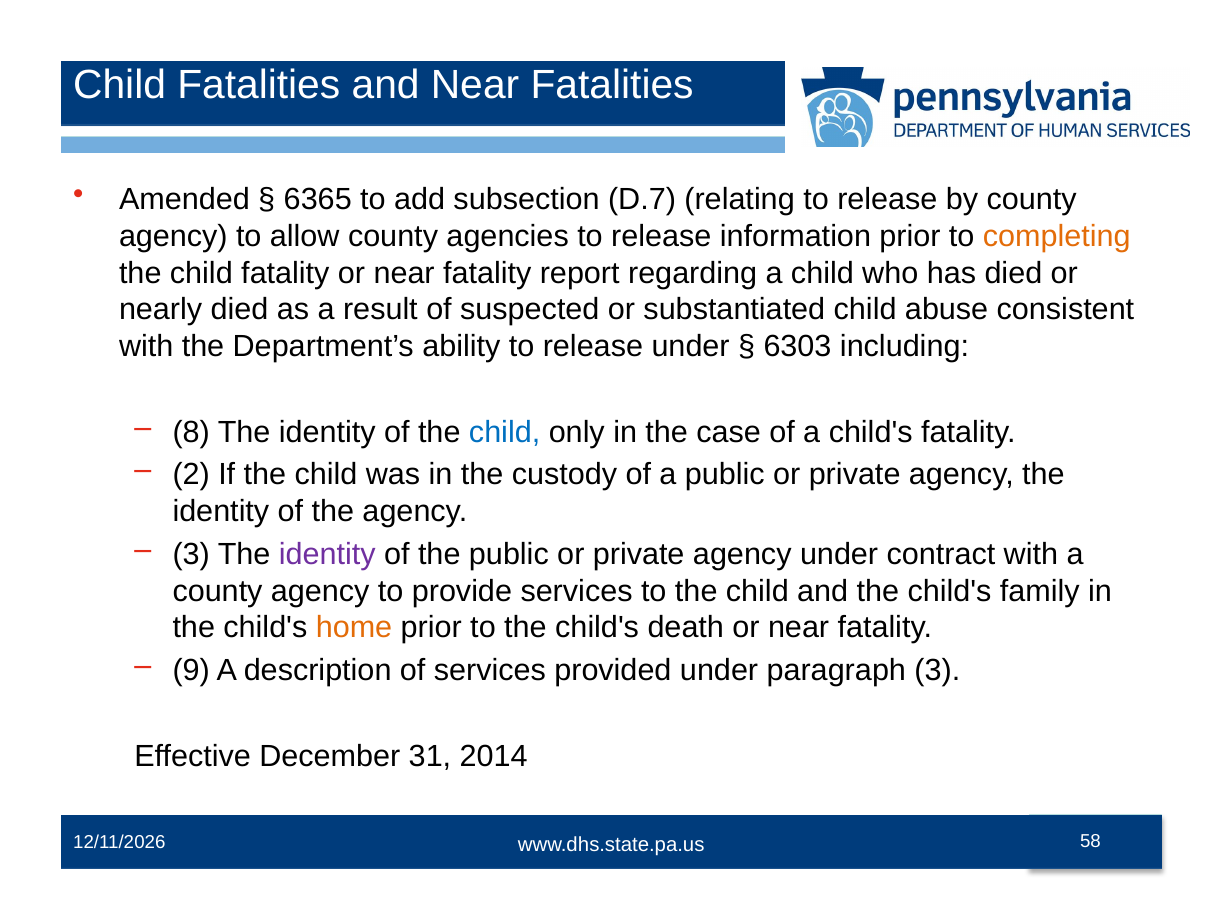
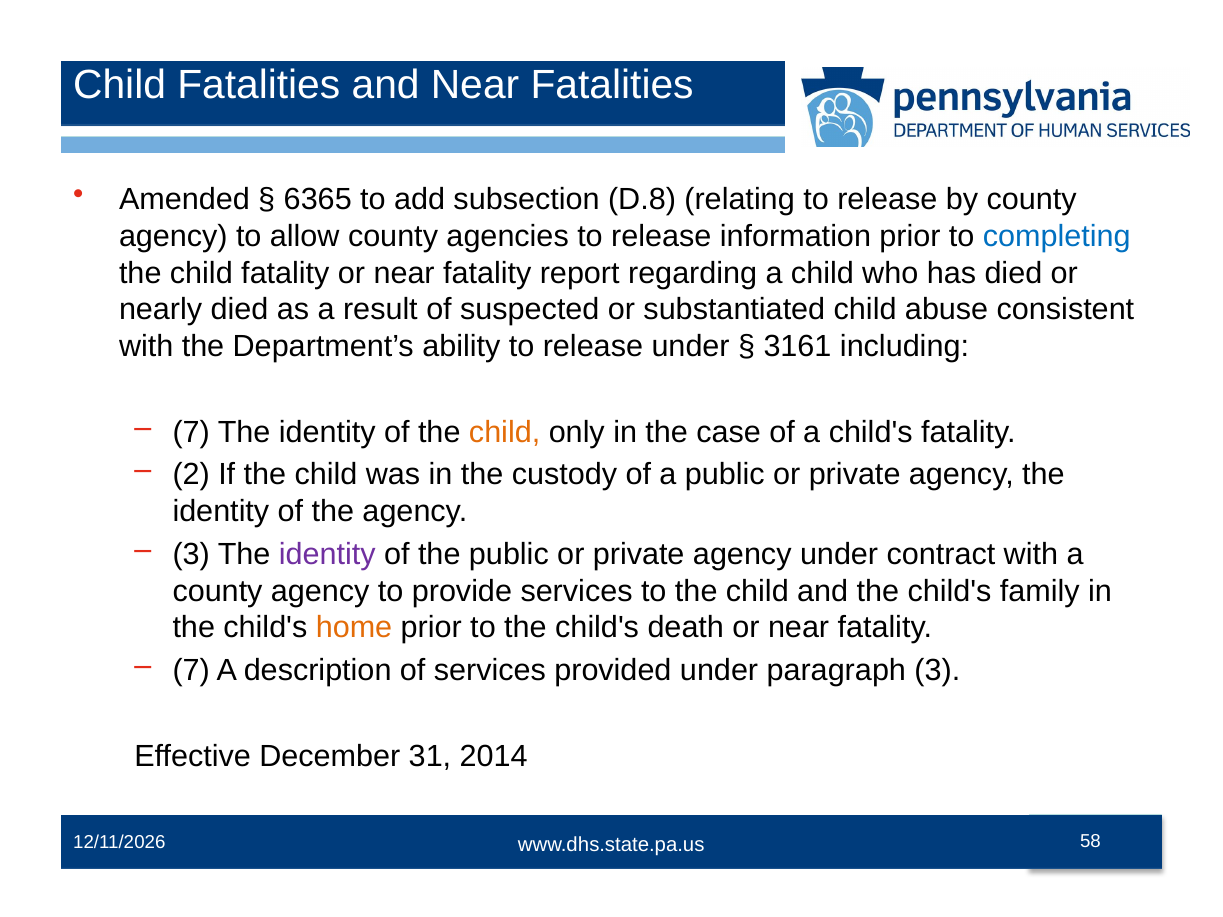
D.7: D.7 -> D.8 (642, 200)
completing colour: orange -> blue (1057, 236)
6303: 6303 -> 3161 (797, 347)
8: 8 -> 7 (191, 432)
child colour: blue -> orange (505, 432)
9: 9 -> 7 (191, 671)
